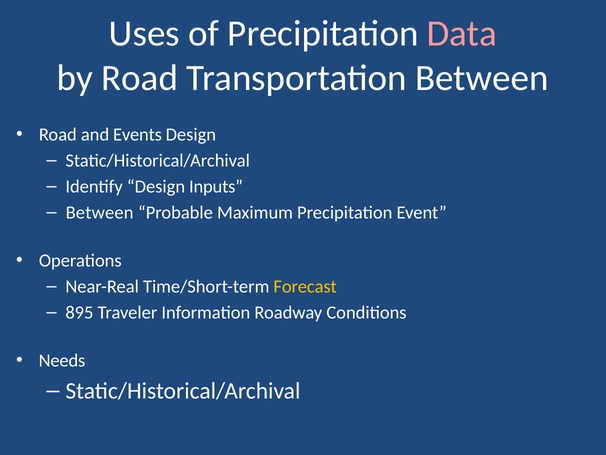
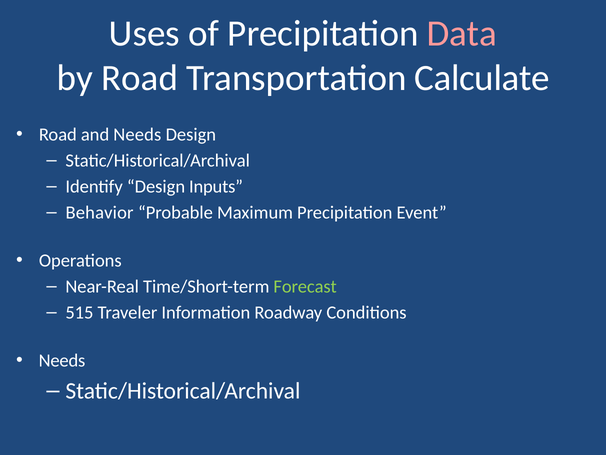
Transportation Between: Between -> Calculate (482, 78)
and Events: Events -> Needs (137, 135)
Between: Between -> Behavior (100, 212)
Forecast colour: yellow -> light green (305, 286)
895: 895 -> 515 (79, 312)
